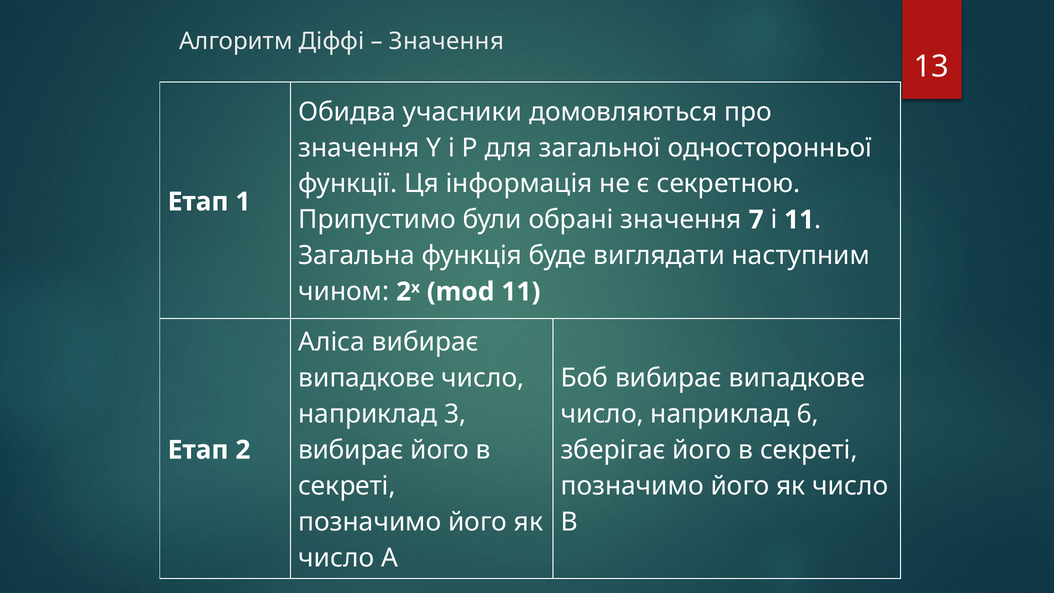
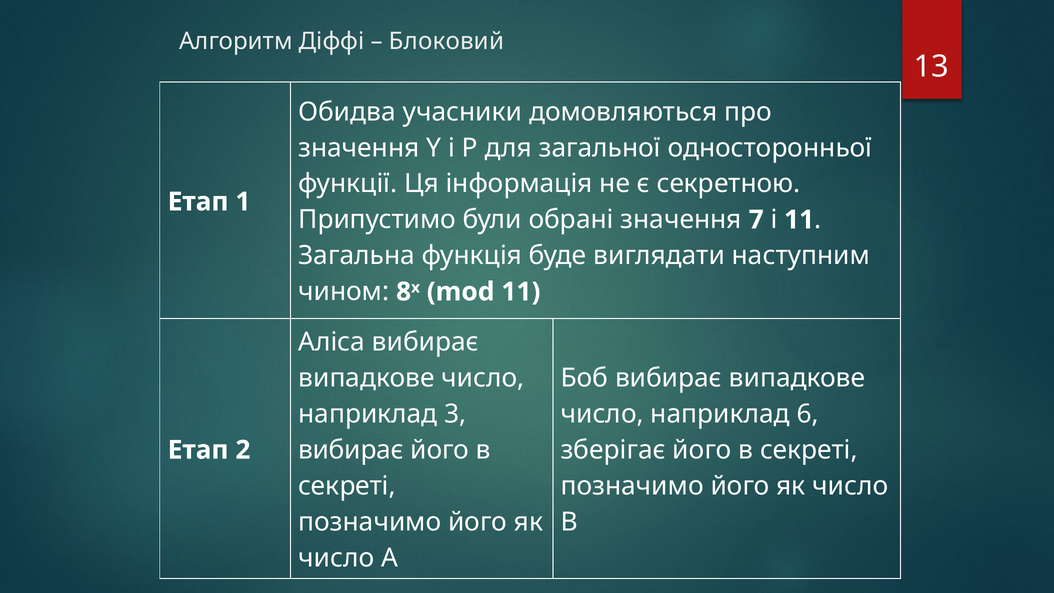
Значення: Значення -> Блоковий (446, 41)
чином 2: 2 -> 8 (404, 292)
